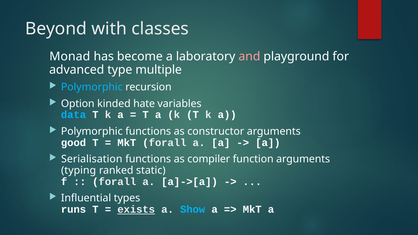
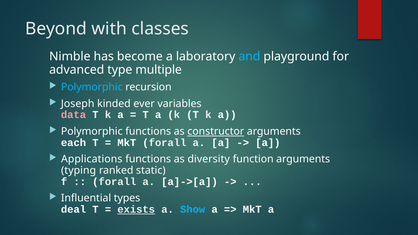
Monad: Monad -> Nimble (70, 57)
and colour: pink -> light blue (249, 57)
Option: Option -> Joseph (78, 104)
hate: hate -> ever (144, 104)
data colour: light blue -> pink (74, 115)
constructor underline: none -> present (216, 131)
good: good -> each (74, 143)
Serialisation: Serialisation -> Applications (92, 159)
compiler: compiler -> diversity (209, 159)
runs: runs -> deal (74, 210)
